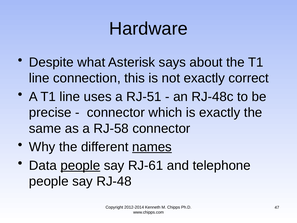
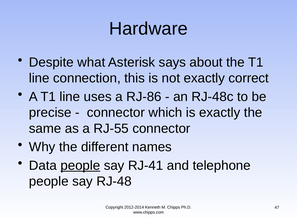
RJ-51: RJ-51 -> RJ-86 (144, 97)
RJ-58: RJ-58 -> RJ-55 (111, 128)
names underline: present -> none (152, 147)
RJ-61: RJ-61 -> RJ-41 (146, 165)
